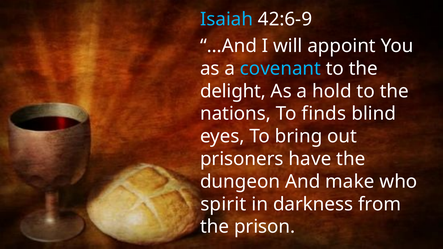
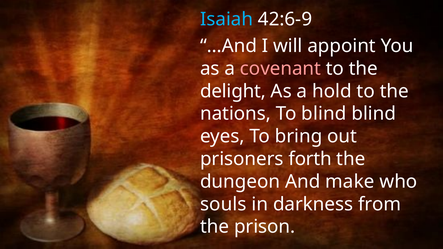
covenant colour: light blue -> pink (280, 69)
To finds: finds -> blind (324, 114)
have: have -> forth (310, 159)
spirit: spirit -> souls (223, 204)
